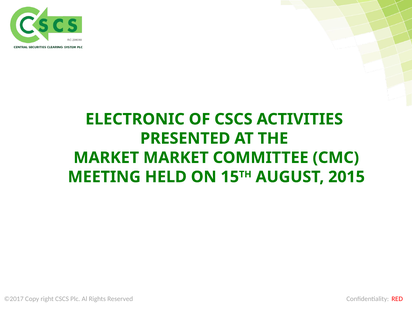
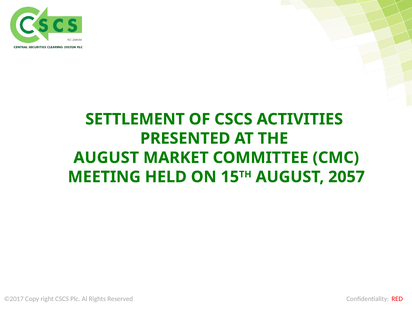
ELECTRONIC: ELECTRONIC -> SETTLEMENT (135, 119)
MARKET: MARKET -> AUGUST (106, 158)
2015: 2015 -> 2057 (347, 177)
